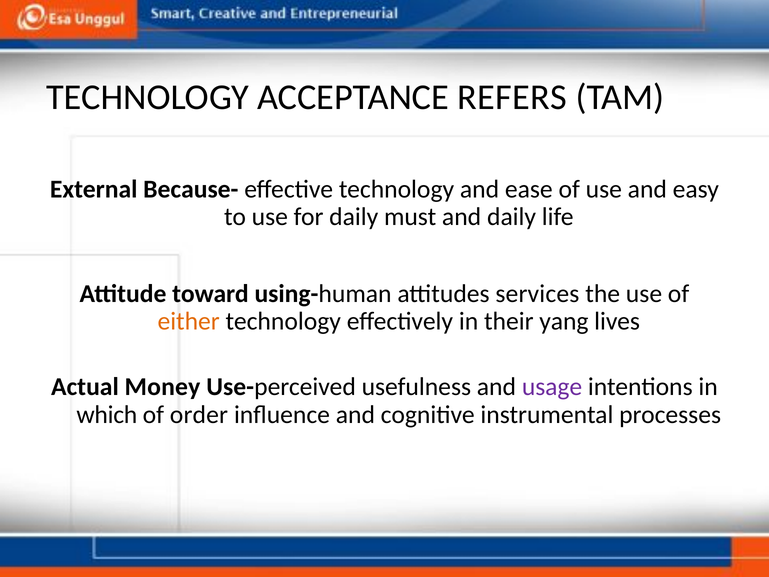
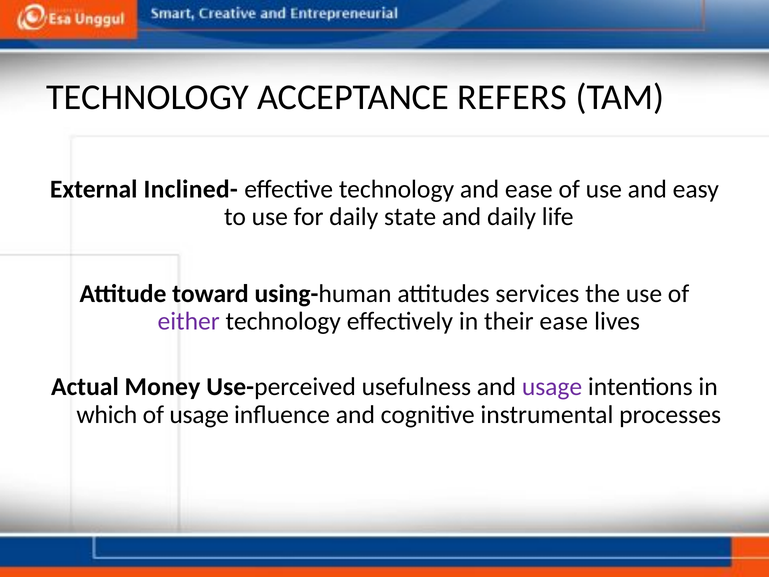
Because-: Because- -> Inclined- (191, 189)
must: must -> state (410, 217)
either colour: orange -> purple (189, 321)
their yang: yang -> ease (564, 321)
of order: order -> usage (199, 414)
